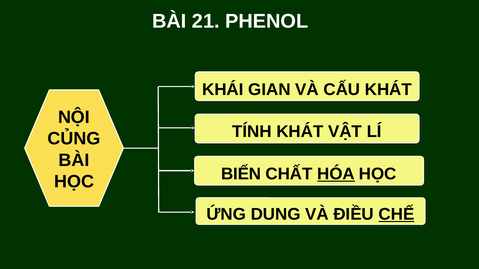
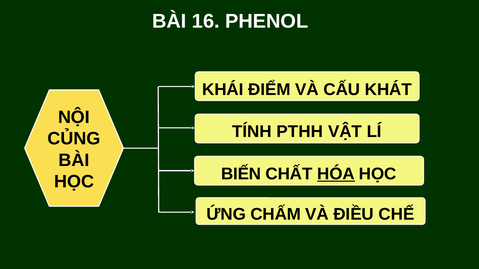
21: 21 -> 16 (206, 21)
GIAN: GIAN -> ĐIỂM (269, 90)
TÍNH KHÁT: KHÁT -> PTHH (300, 132)
DUNG: DUNG -> CHẤM (276, 215)
CHẾ underline: present -> none (396, 215)
